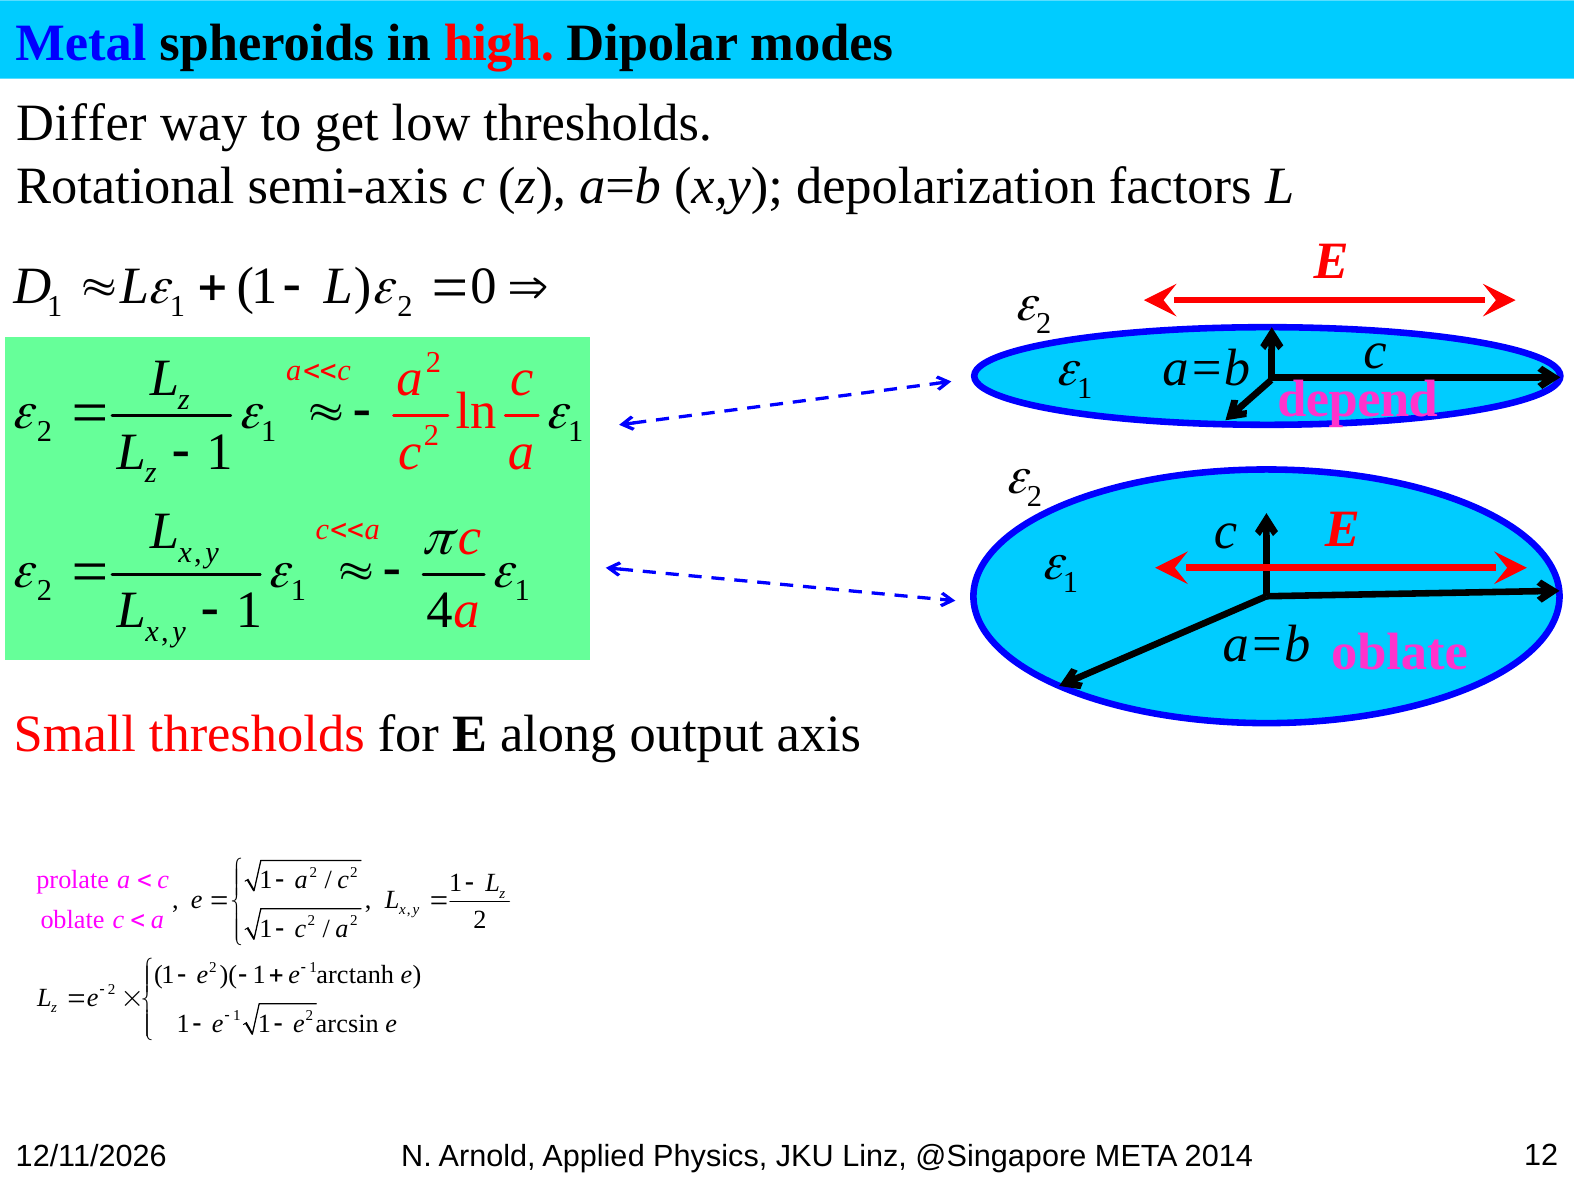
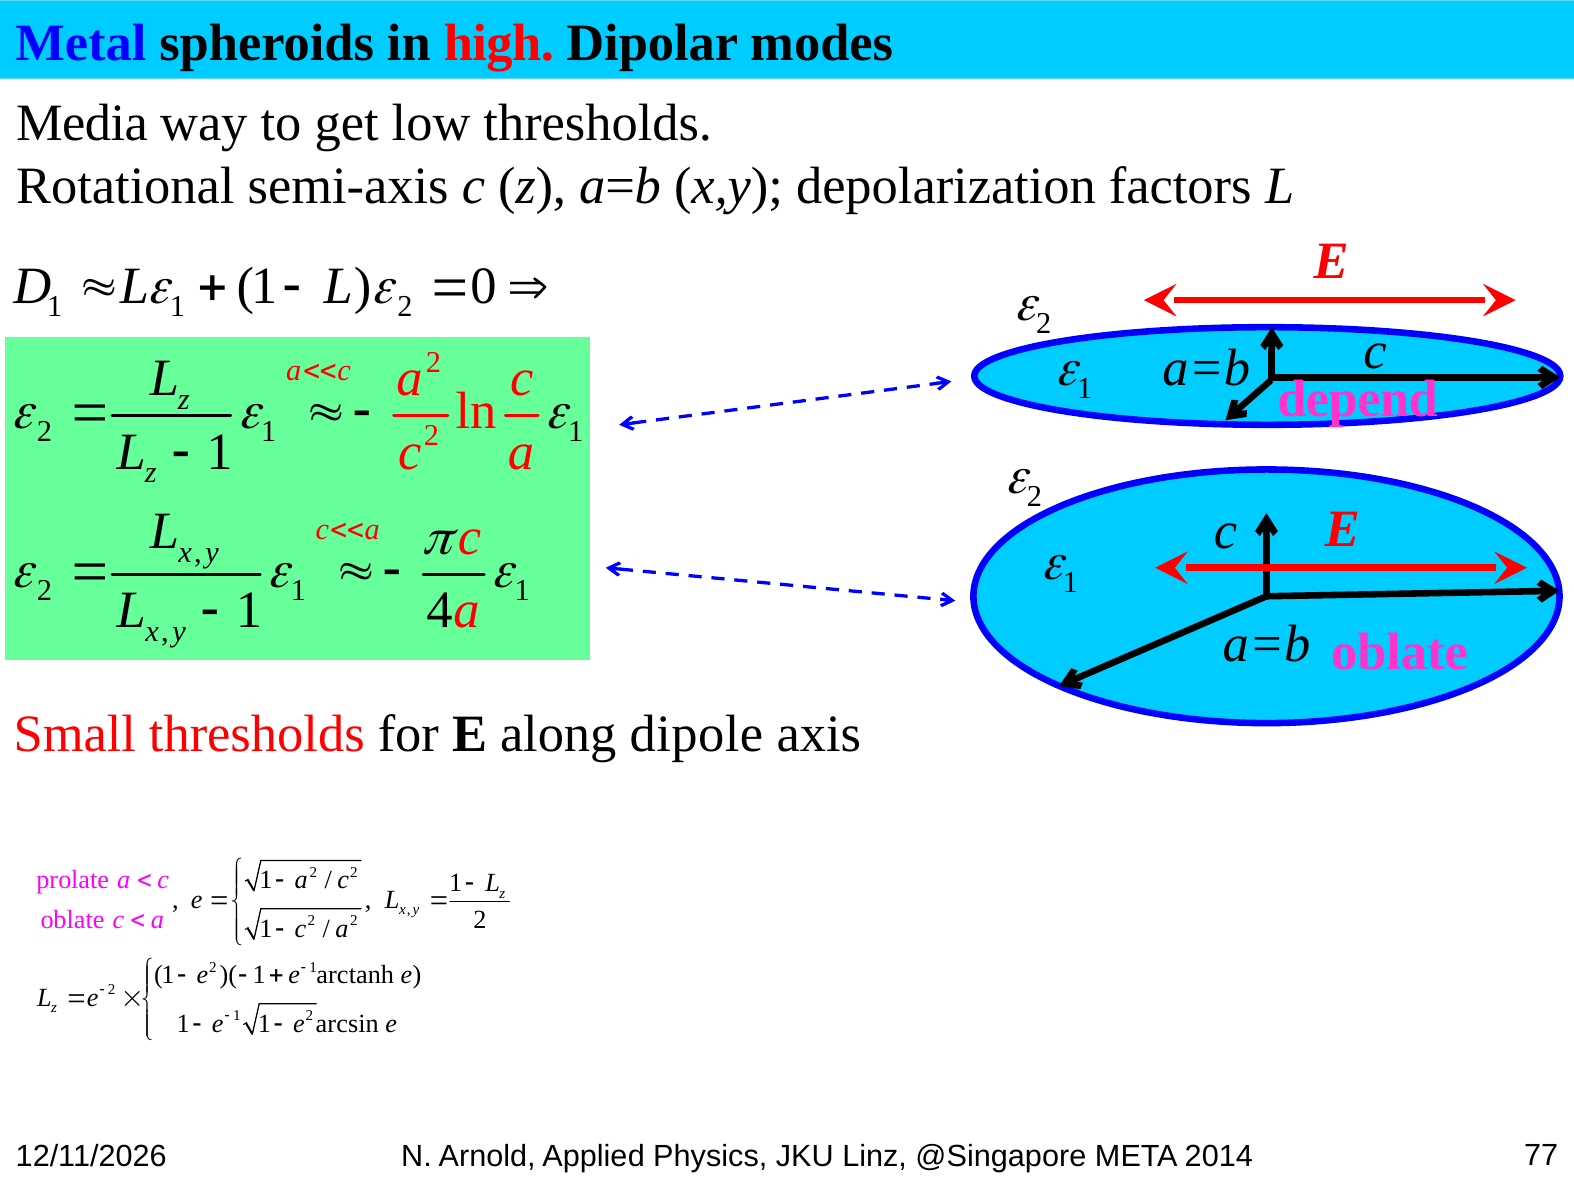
Differ: Differ -> Media (82, 123)
output: output -> dipole (696, 735)
12: 12 -> 77 (1541, 1156)
